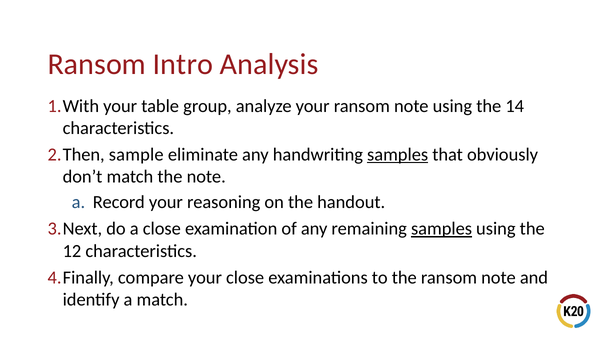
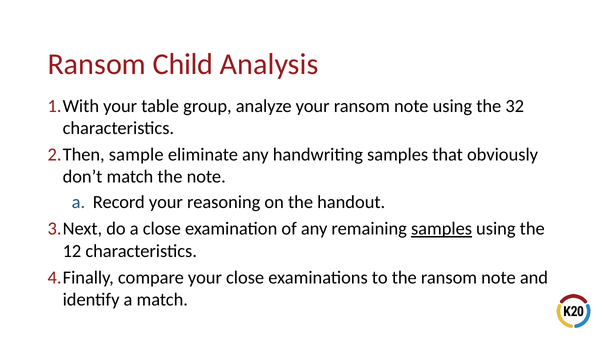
Intro: Intro -> Child (183, 64)
14: 14 -> 32 (515, 106)
samples underline: present -> none (398, 155)
